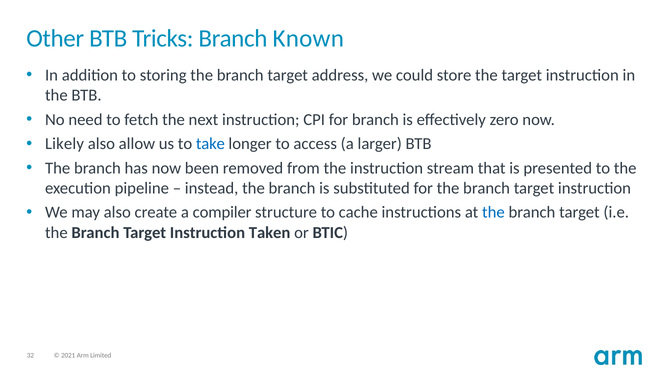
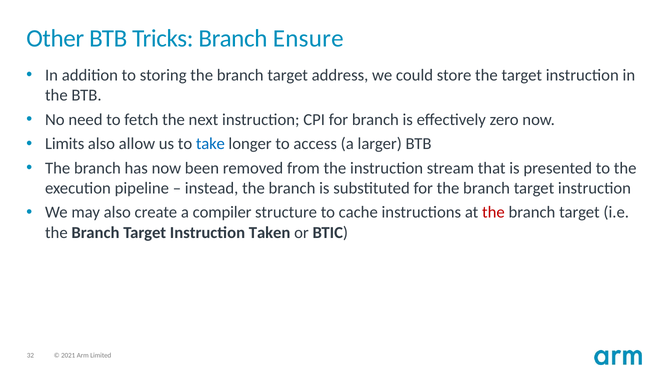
Known: Known -> Ensure (308, 38)
Likely: Likely -> Limits (65, 144)
the colour: blue -> red (493, 212)
